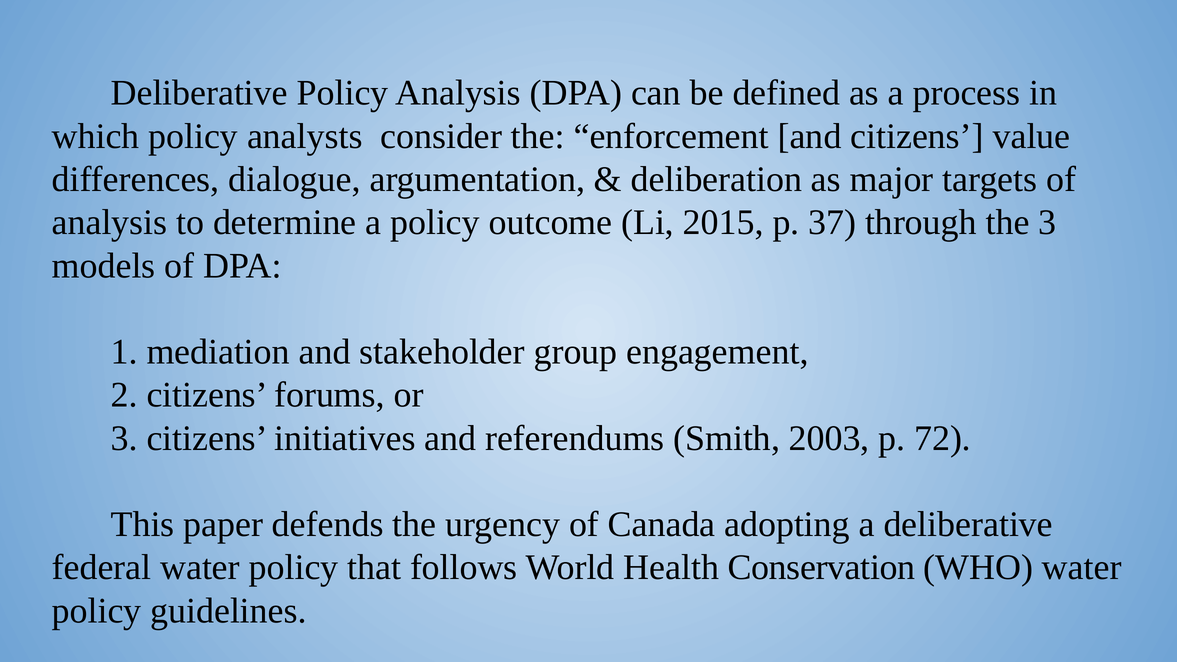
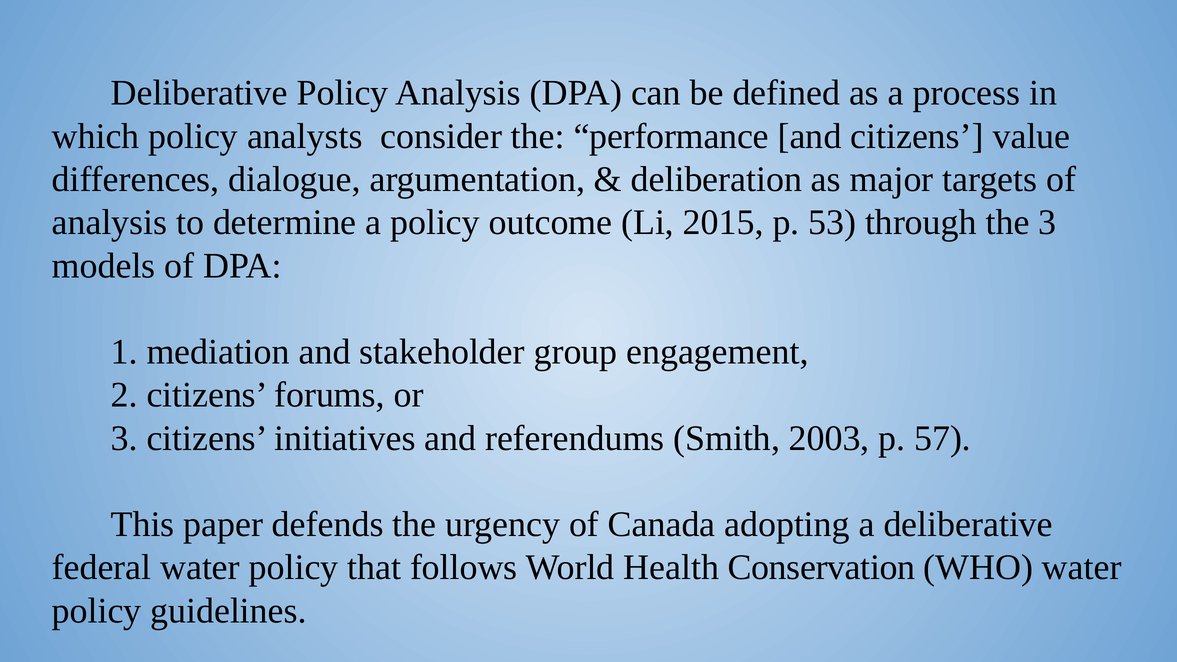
enforcement: enforcement -> performance (671, 136)
37: 37 -> 53 (832, 223)
72: 72 -> 57 (943, 438)
